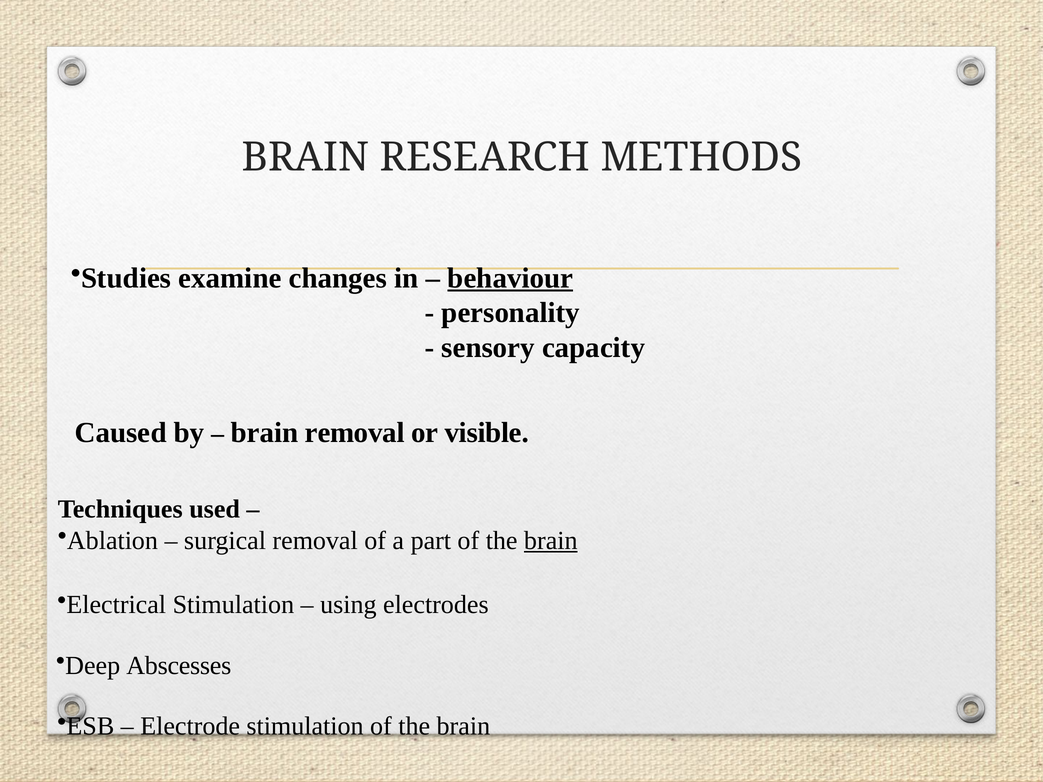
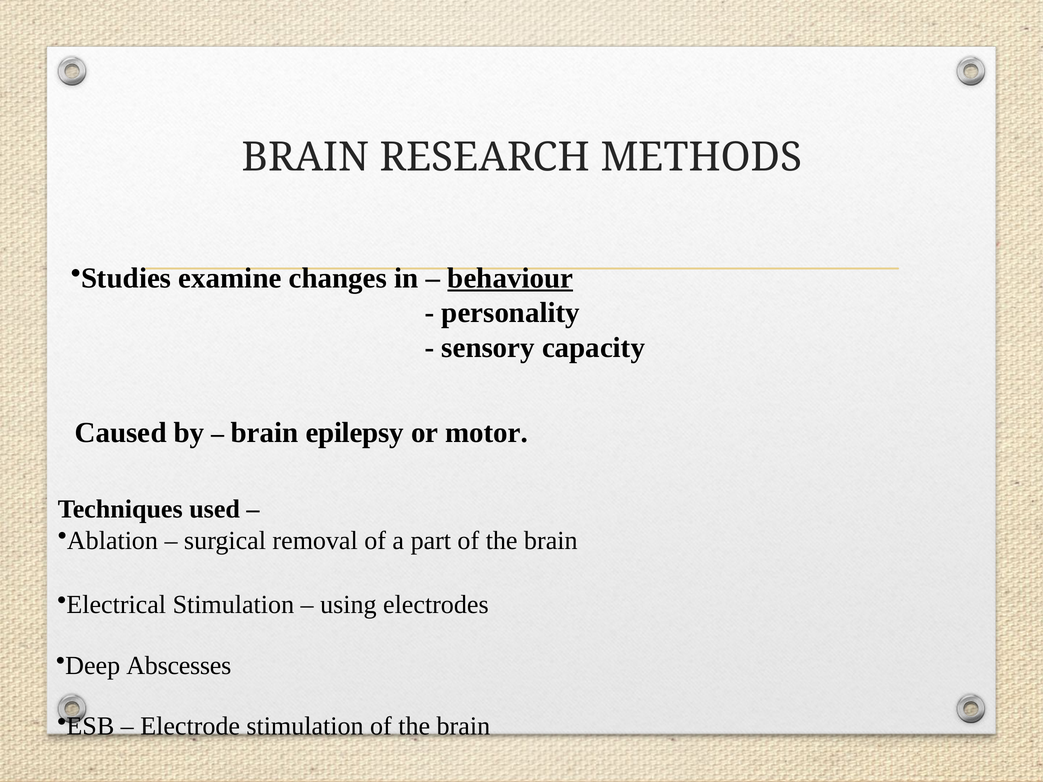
brain removal: removal -> epilepsy (355, 433)
visible: visible -> motor (487, 433)
brain underline: present -> none (551, 541)
